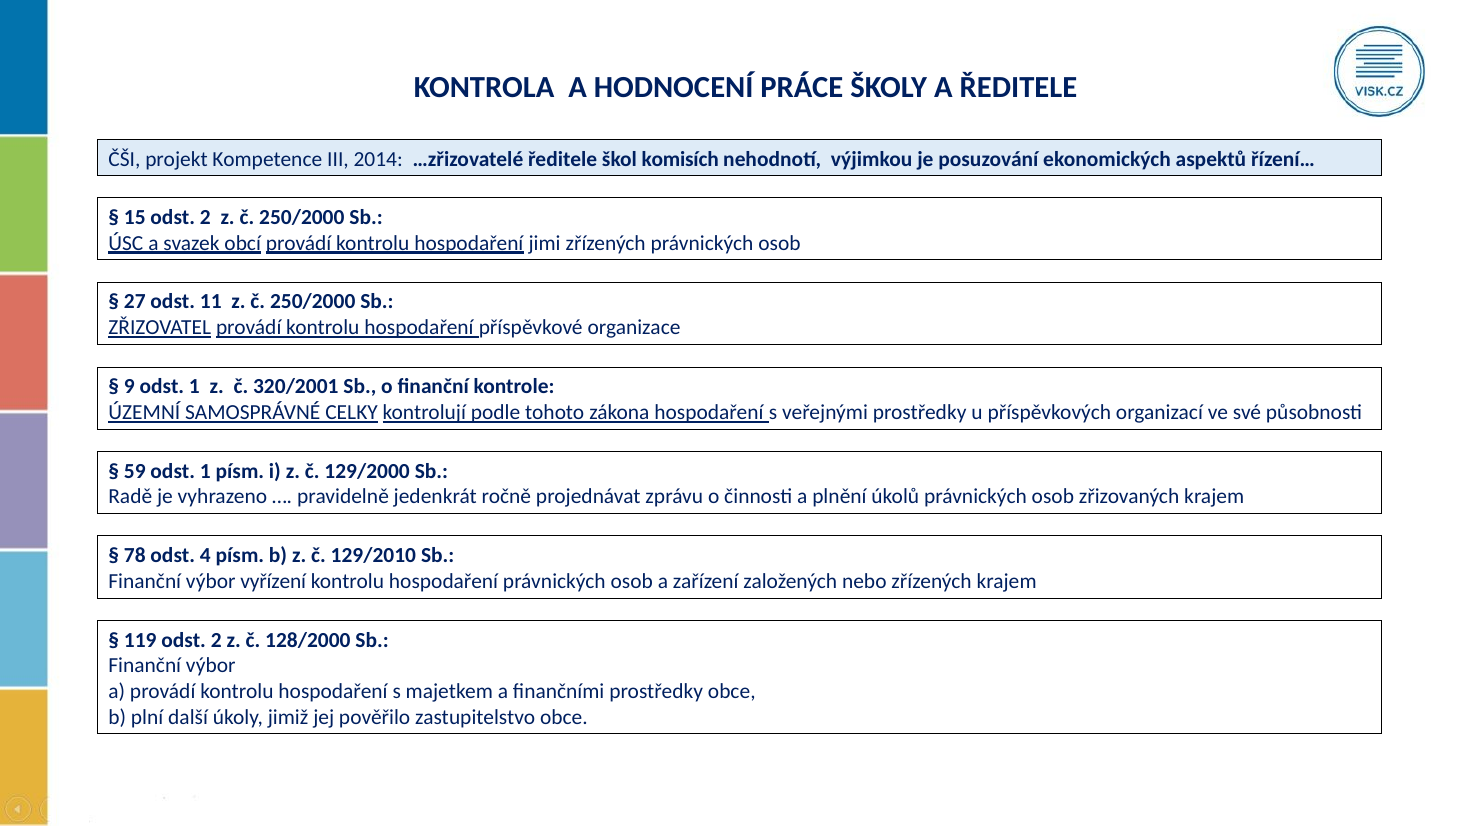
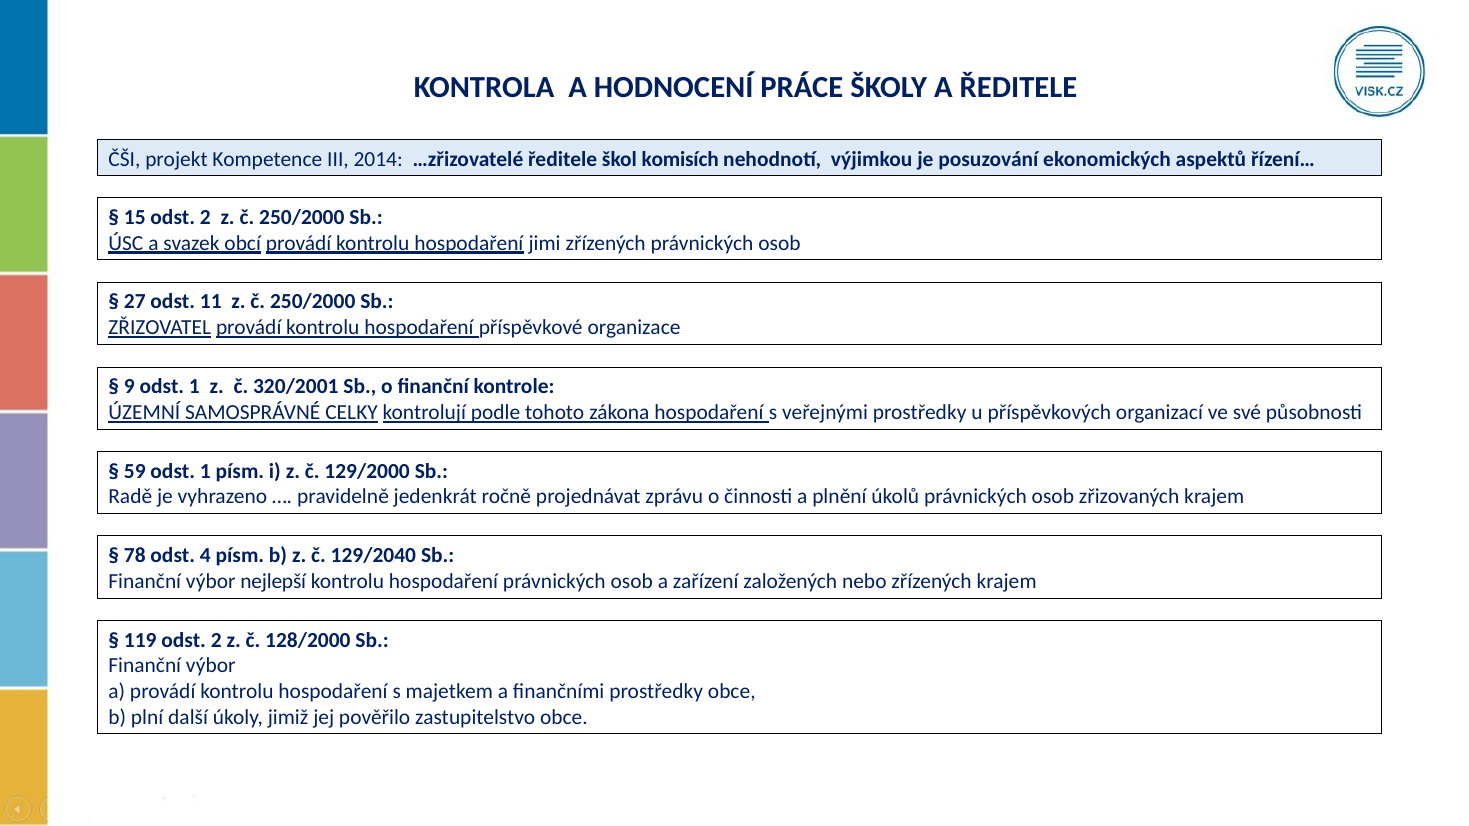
129/2010: 129/2010 -> 129/2040 (373, 556)
vyřízení: vyřízení -> nejlepší (273, 581)
